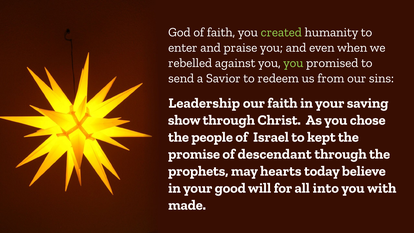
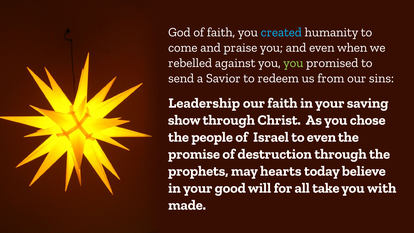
created colour: light green -> light blue (281, 32)
enter: enter -> come (183, 48)
to kept: kept -> even (321, 137)
descendant: descendant -> destruction (275, 154)
into: into -> take (326, 188)
